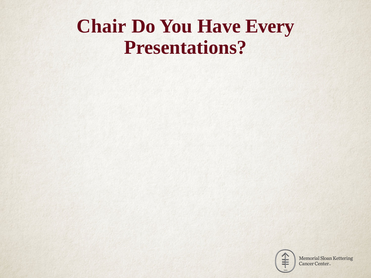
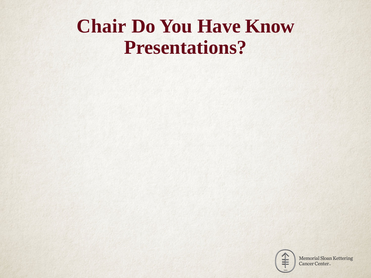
Every: Every -> Know (270, 26)
